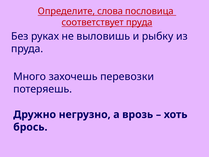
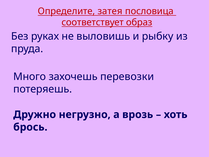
слова: слова -> затея (110, 11)
соответствует пруда: пруда -> образ (139, 22)
